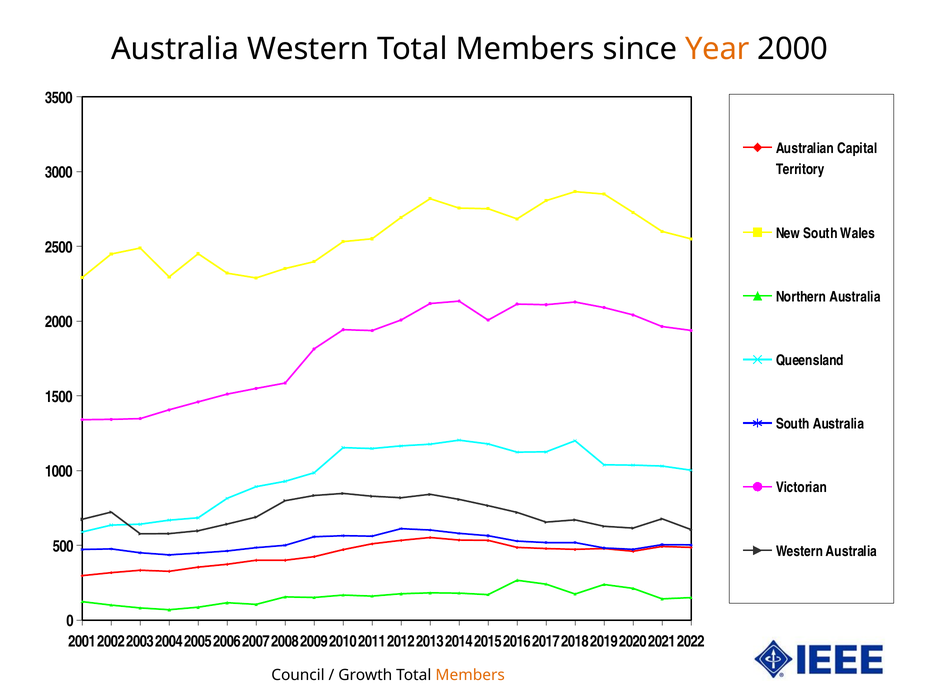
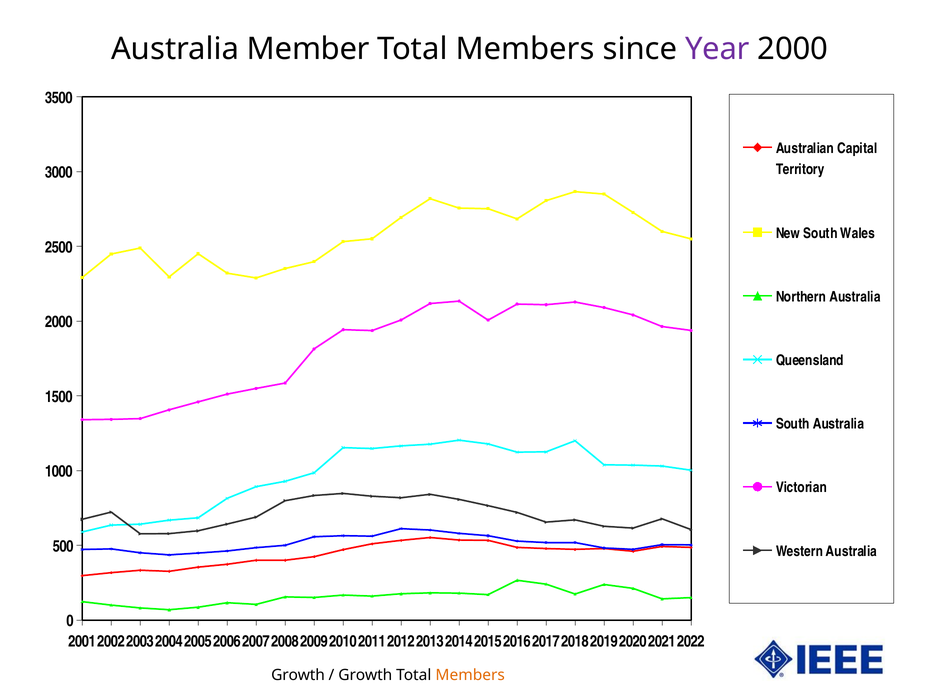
Australia Western: Western -> Member (308, 49)
Year colour: orange -> purple (717, 49)
Council: Council -> Growth (298, 675)
